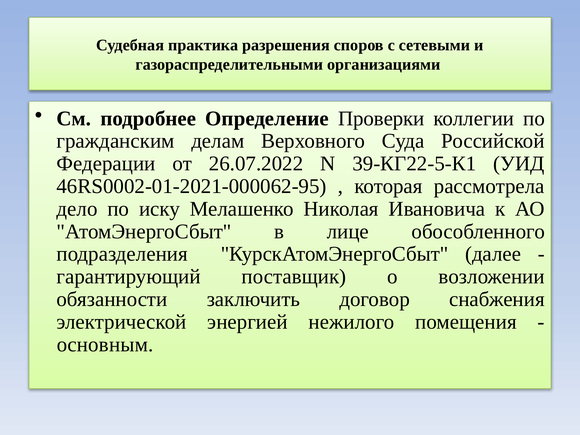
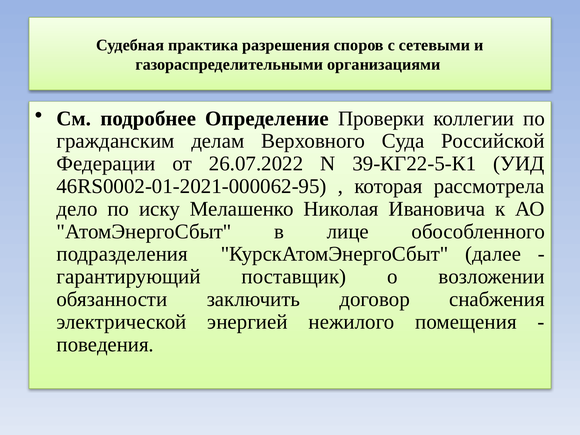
основным: основным -> поведения (105, 344)
